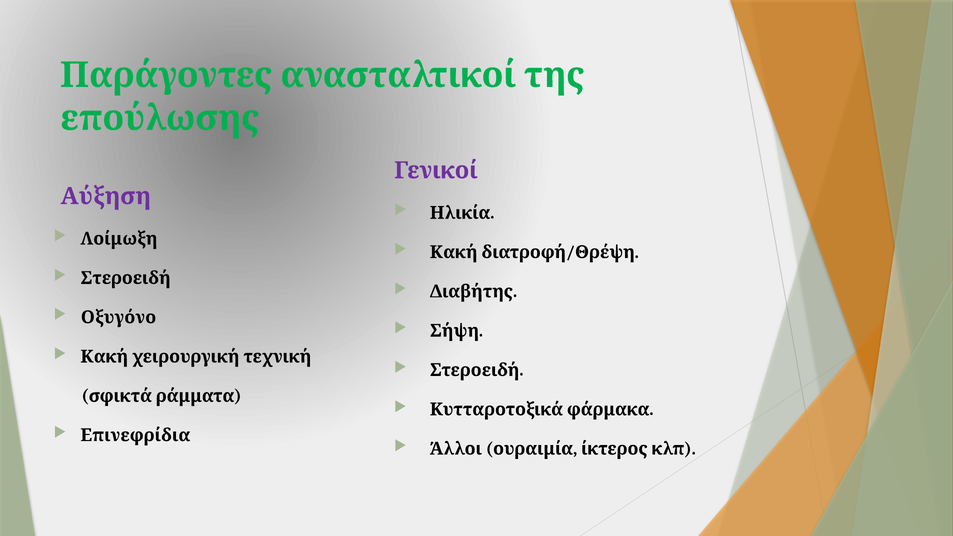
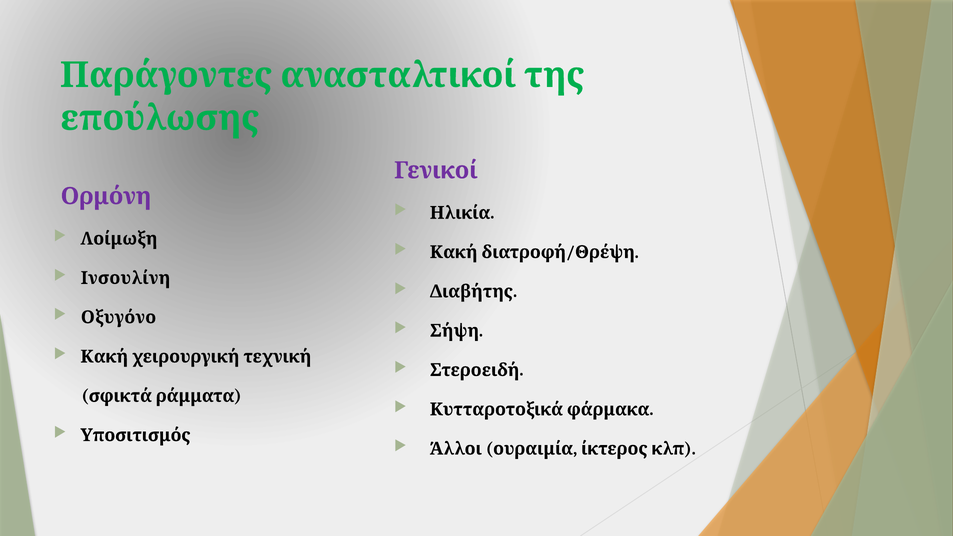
Αύξηση: Αύξηση -> Ορμόνη (106, 196)
Στεροειδή: Στεροειδή -> Ινσουλίνη (125, 278)
Επινεφρίδια: Επινεφρίδια -> Υποσιτισμός (136, 435)
